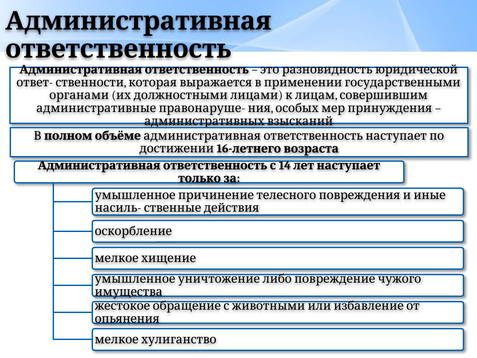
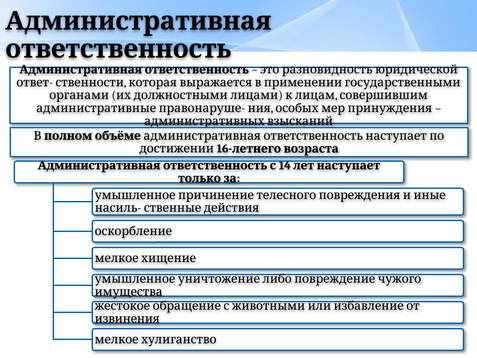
опьянения: опьянения -> извинения (127, 319)
